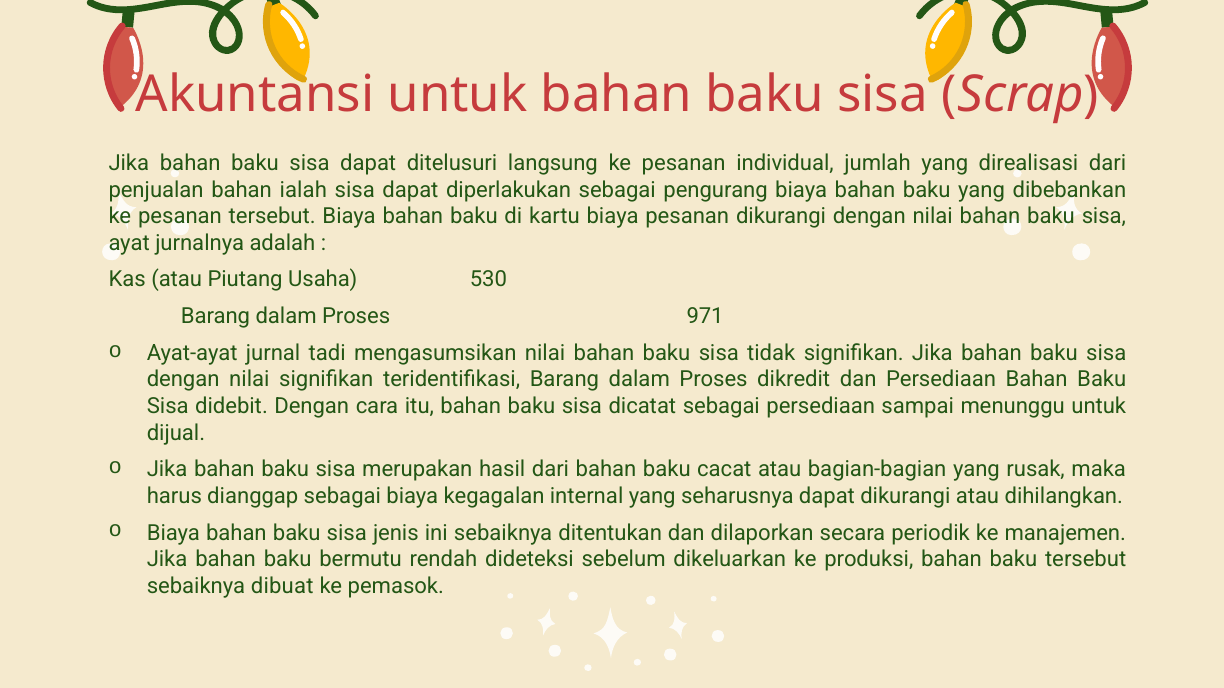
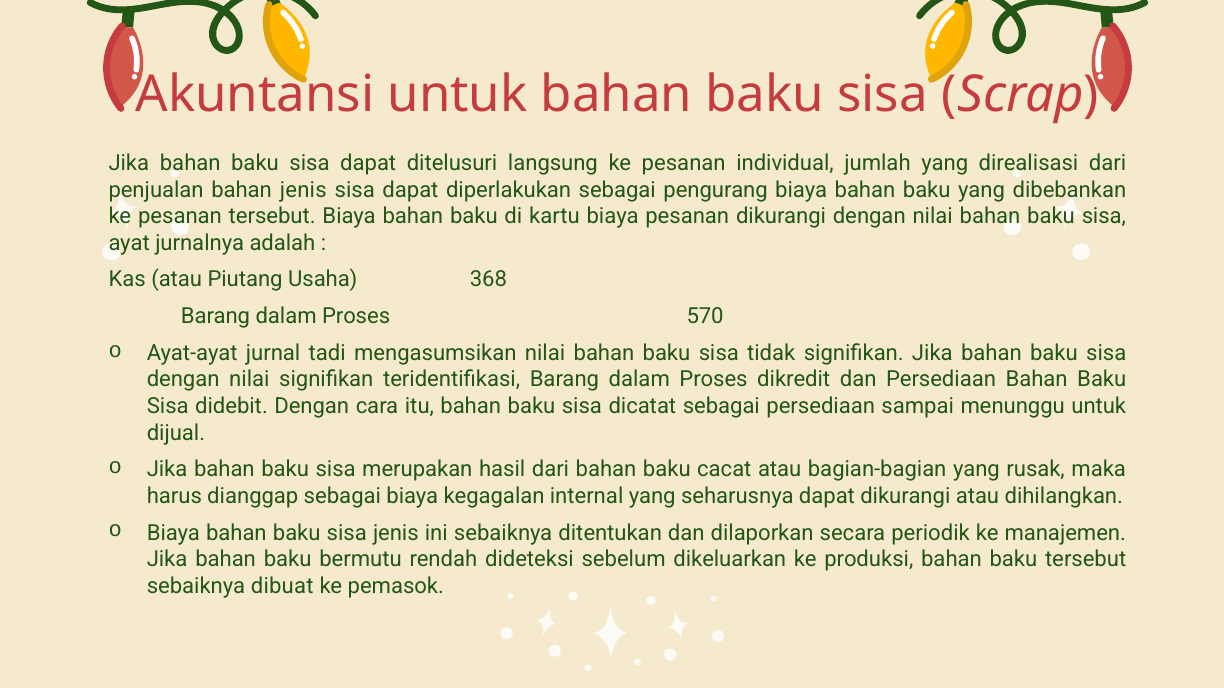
bahan ialah: ialah -> jenis (303, 190)
530: 530 -> 368 (488, 280)
971: 971 -> 570 (705, 317)
